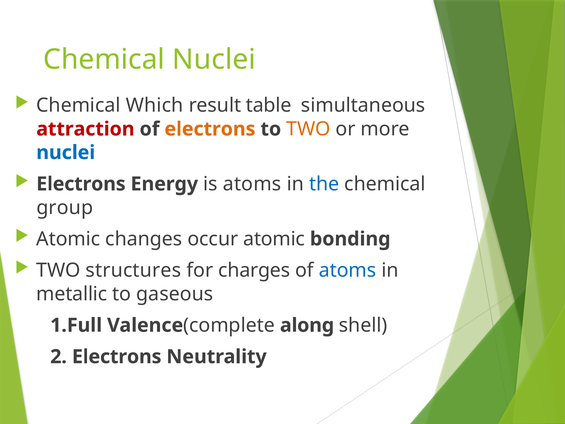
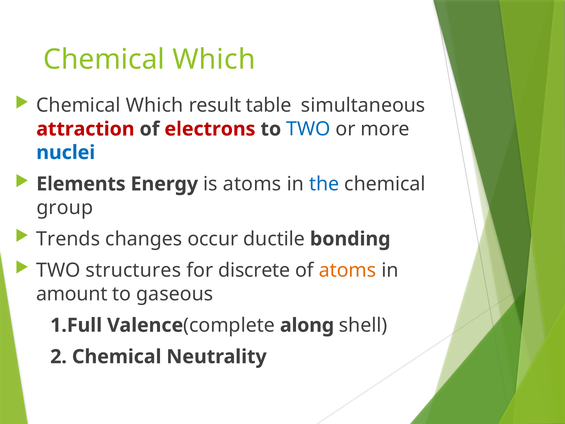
Nuclei: Nuclei -> Which (214, 59)
electrons colour: orange -> red (210, 129)
TWO colour: orange -> blue (308, 129)
Electrons: Electrons -> Elements (81, 184)
Atomic: Atomic -> Trends (68, 239)
occur atomic: atomic -> ductile (274, 239)
charges: charges -> discrete (254, 270)
atoms colour: blue -> orange (348, 270)
metallic: metallic -> amount (72, 294)
2 Electrons: Electrons -> Chemical (117, 357)
